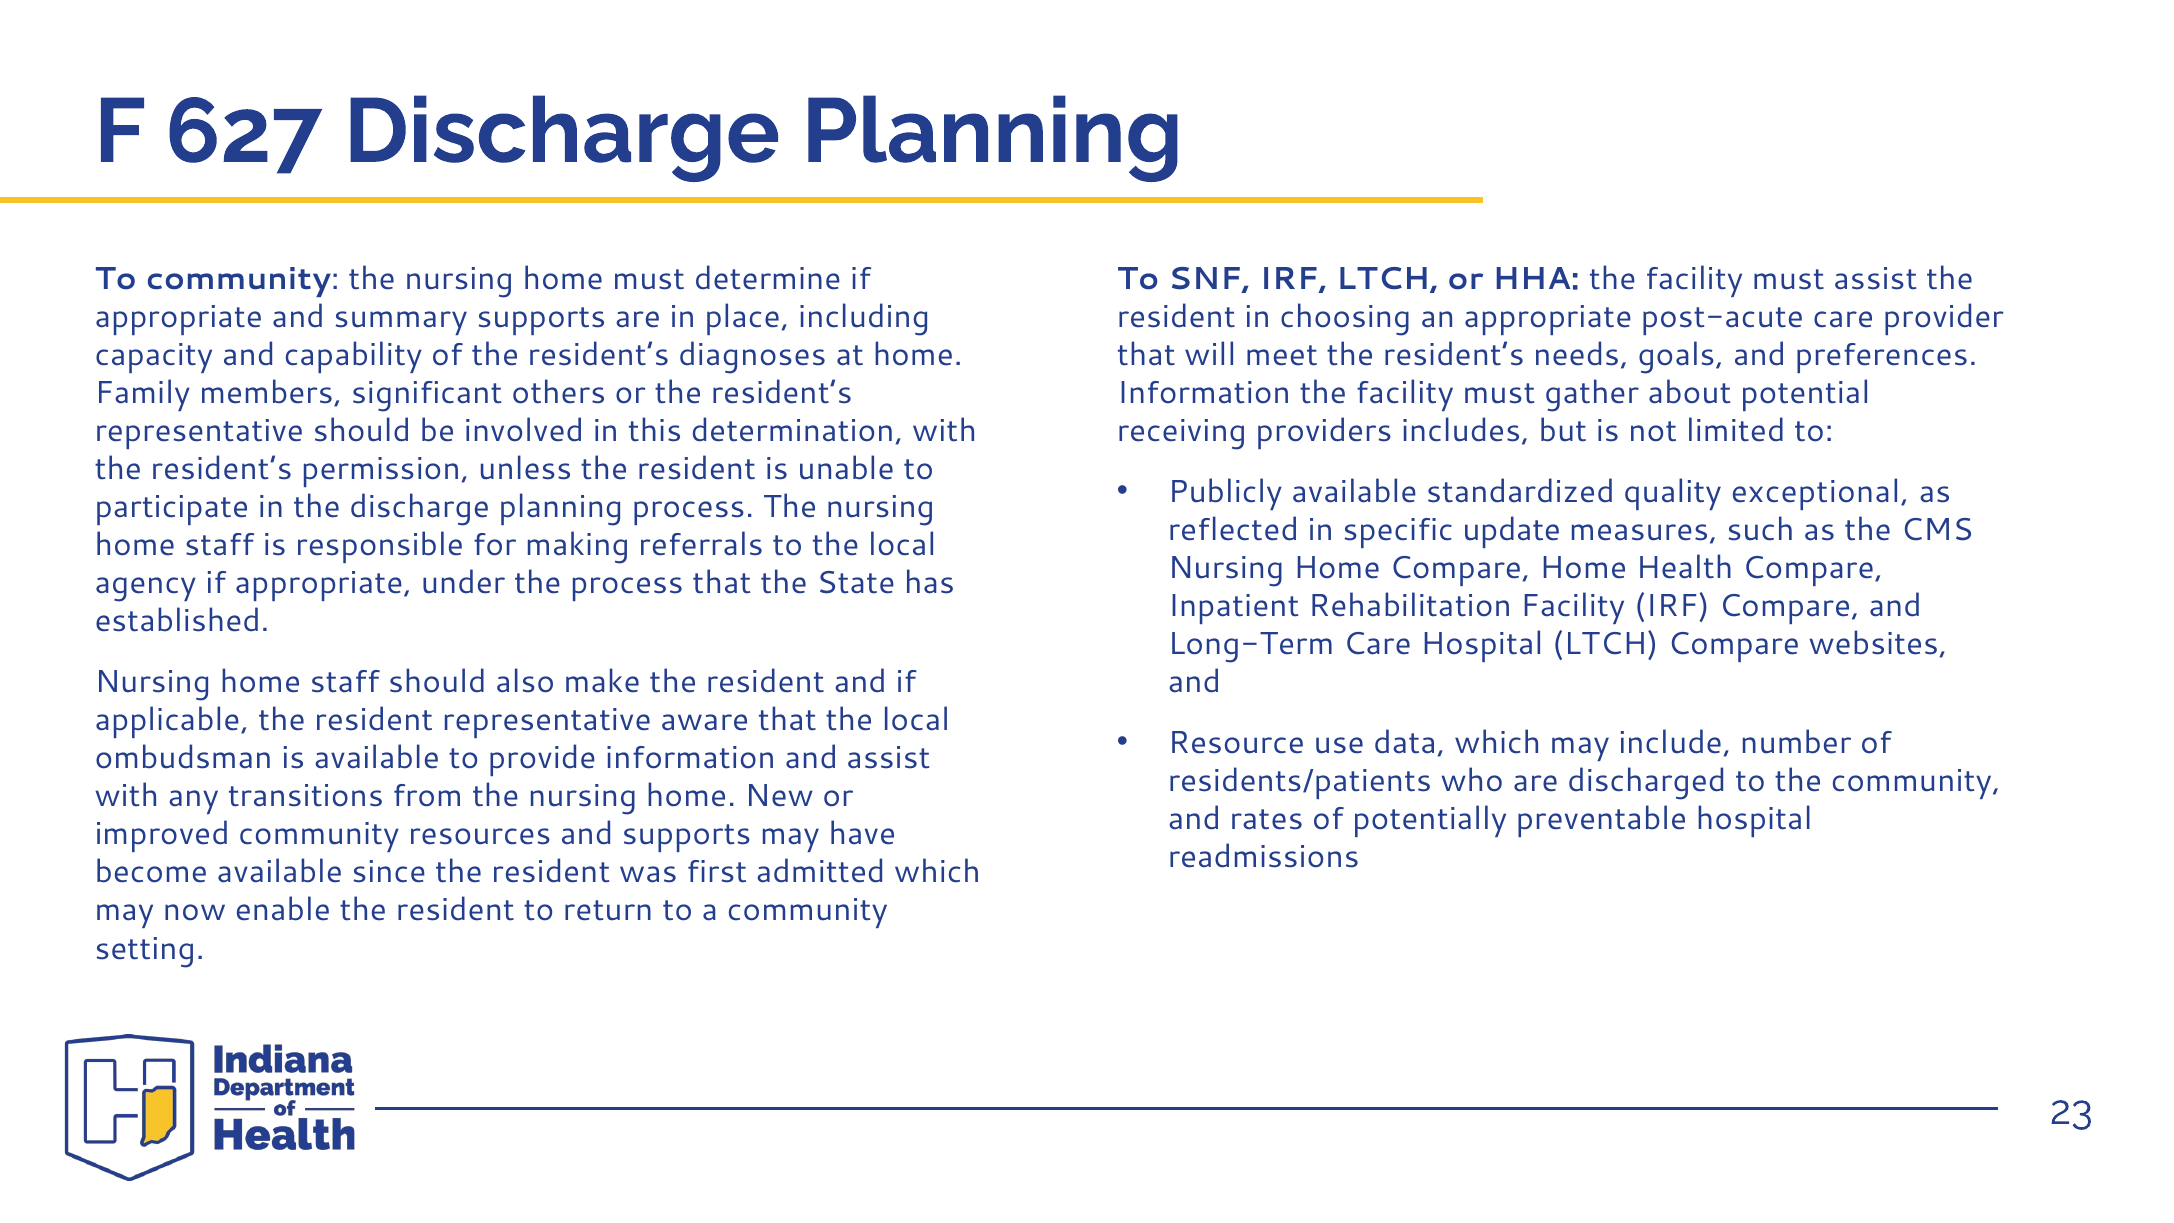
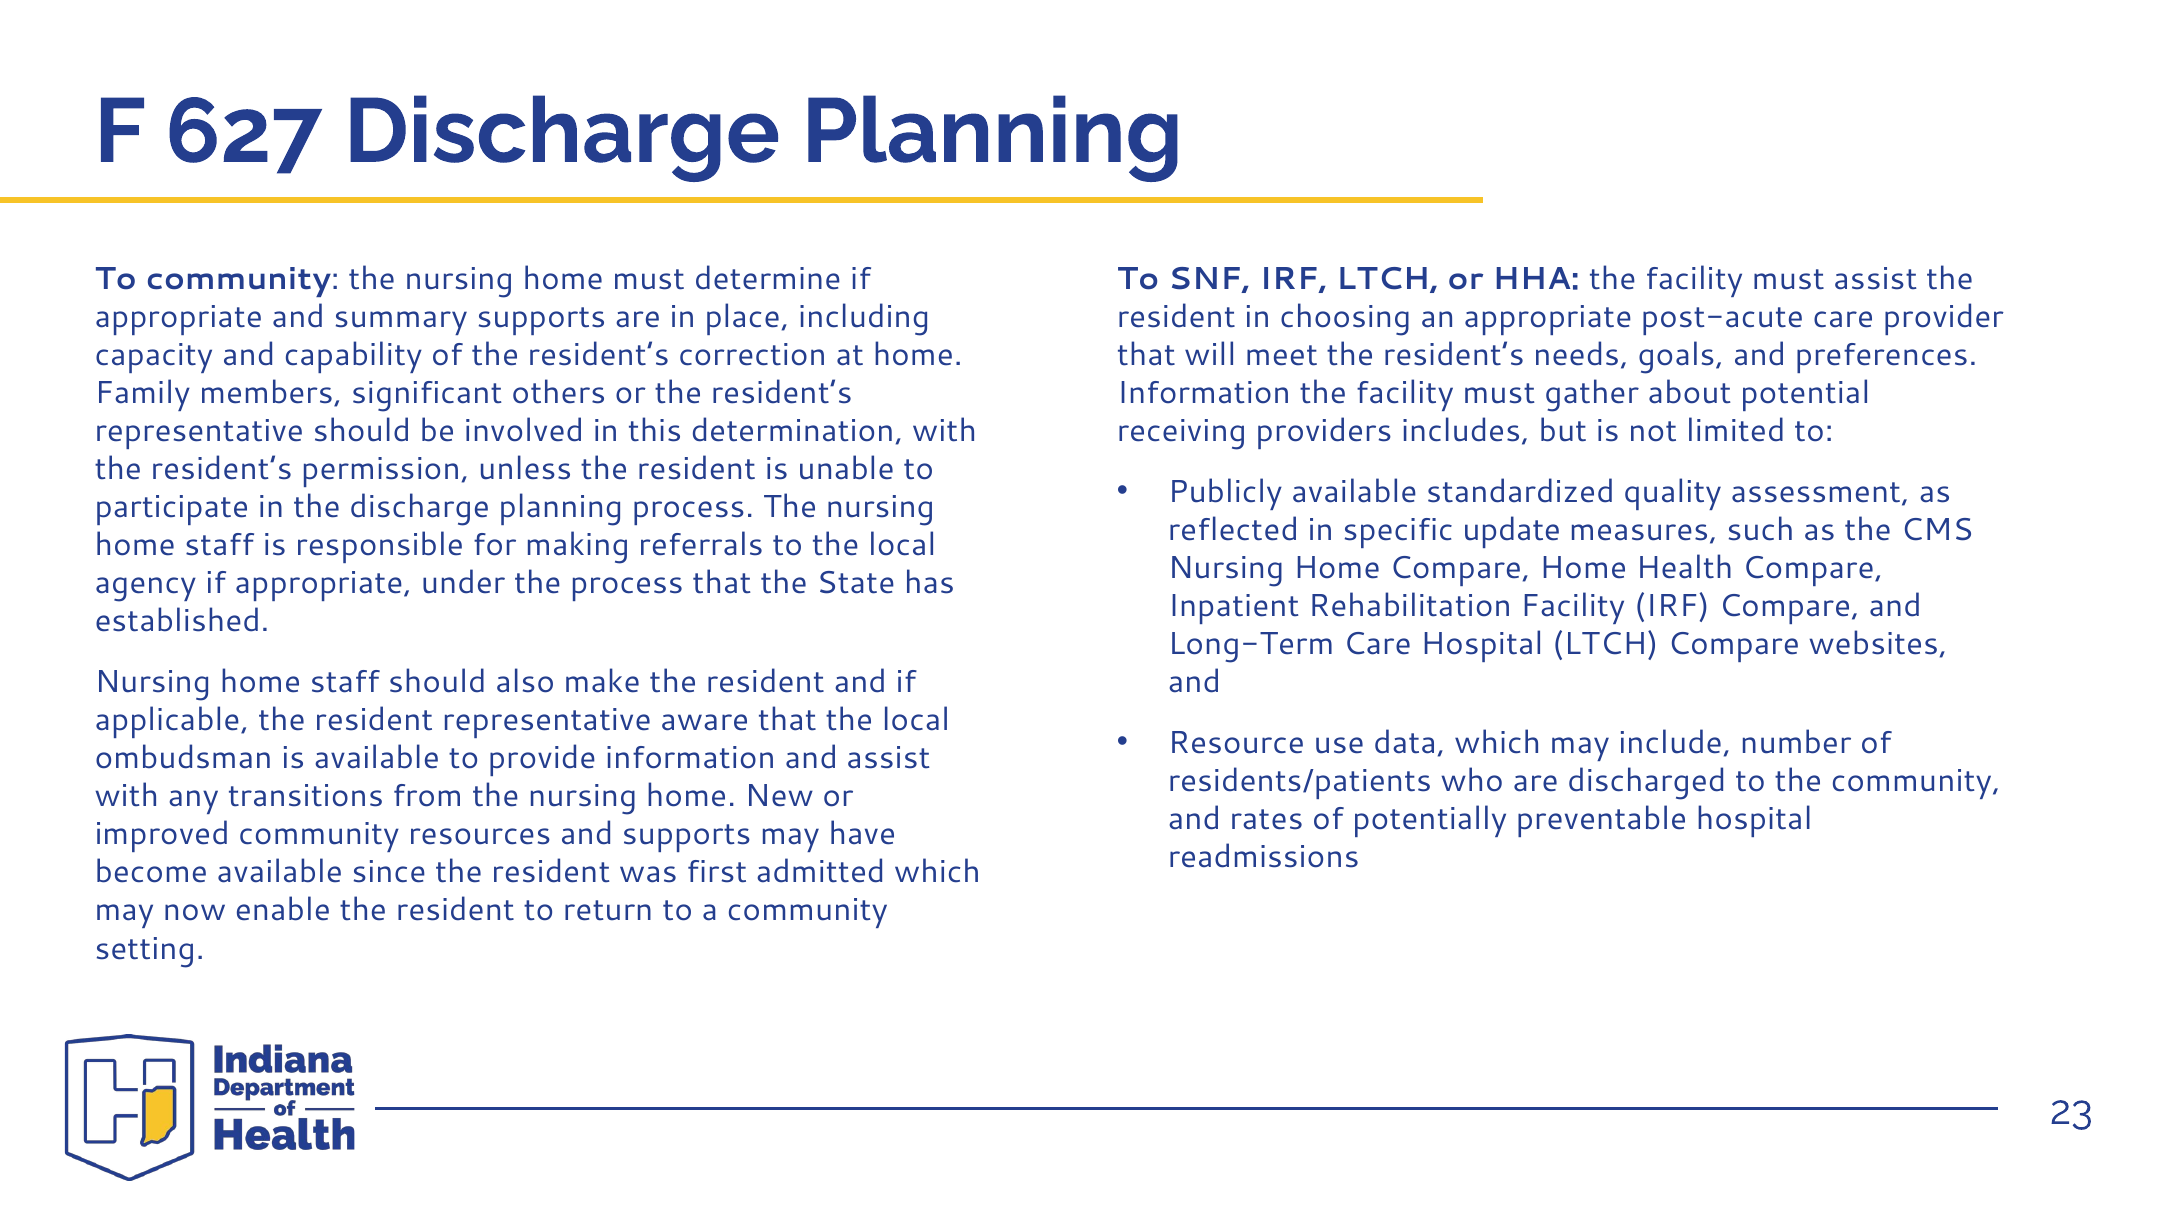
diagnoses: diagnoses -> correction (753, 355)
exceptional: exceptional -> assessment (1820, 492)
